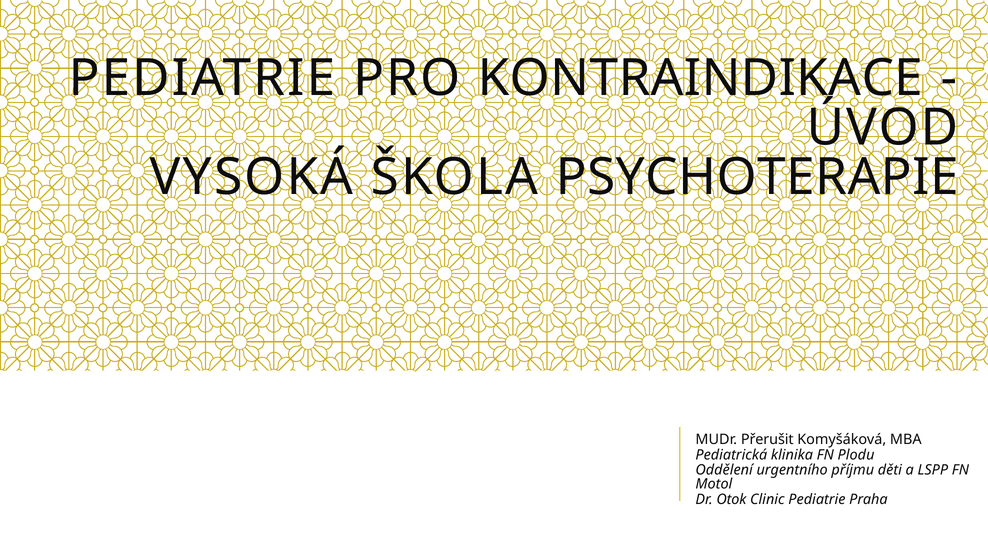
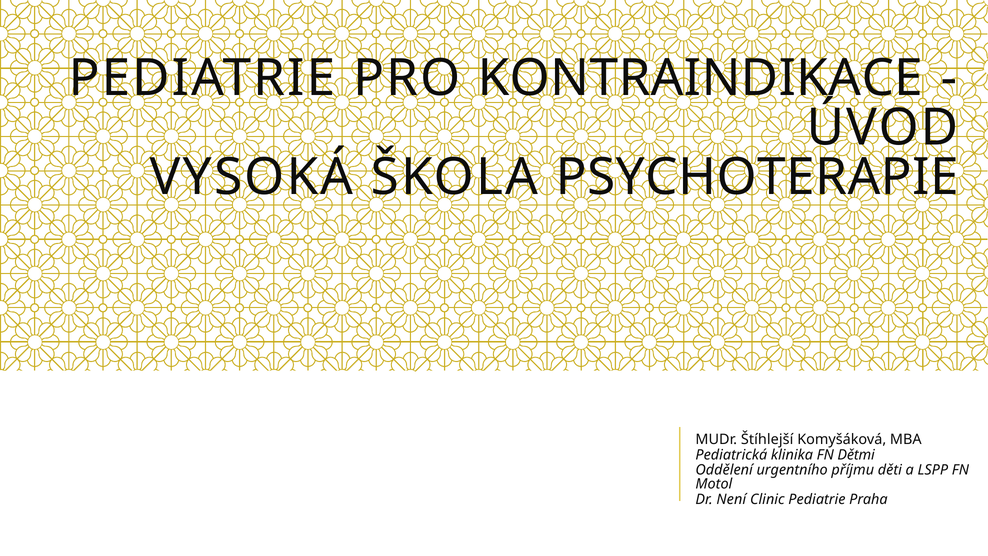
Přerušit: Přerušit -> Štíhlejší (767, 439)
Plodu: Plodu -> Dětmi (856, 455)
Otok: Otok -> Není (731, 499)
